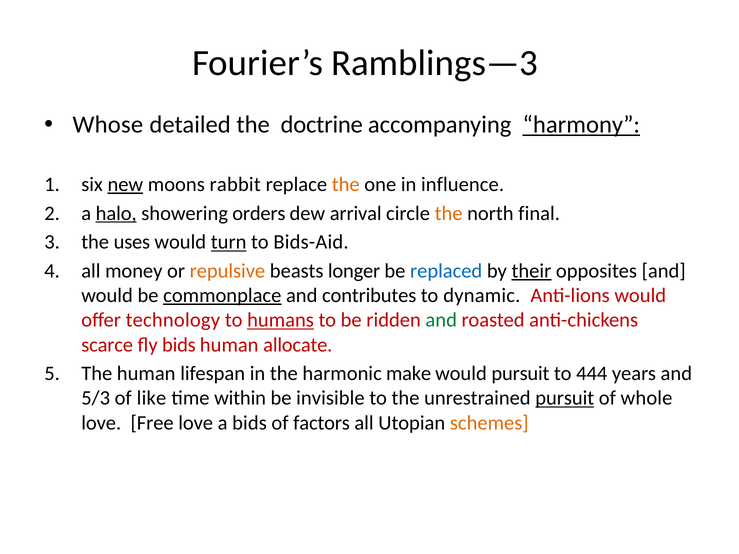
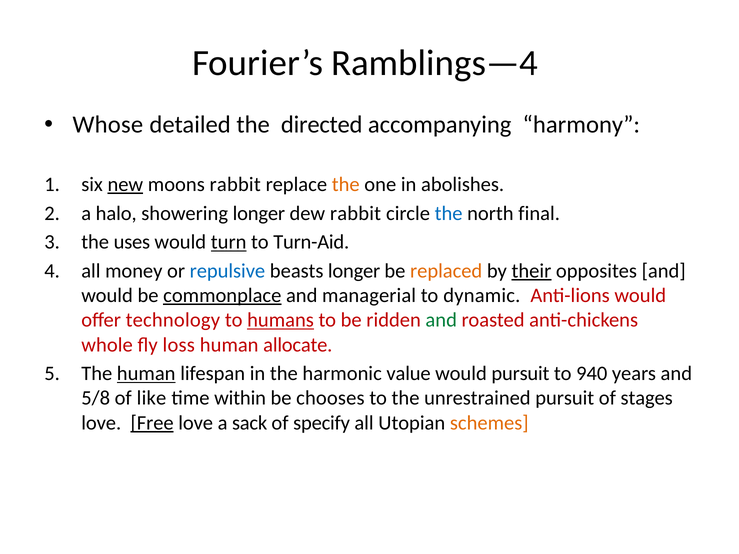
Ramblings—3: Ramblings—3 -> Ramblings—4 (435, 63)
doctrine: doctrine -> directed (322, 125)
harmony underline: present -> none (581, 125)
influence: influence -> abolishes (463, 185)
halo underline: present -> none (116, 213)
showering orders: orders -> longer (259, 213)
dew arrival: arrival -> rabbit (356, 213)
the colour: orange -> blue (449, 213)
Bids-Aid: Bids-Aid -> Turn-Aid (311, 242)
repulsive colour: orange -> blue (227, 271)
replaced colour: blue -> orange (446, 271)
contributes: contributes -> managerial (369, 296)
scarce: scarce -> whole (107, 345)
fly bids: bids -> loss (179, 345)
human underline: none -> present (146, 374)
make: make -> value (409, 374)
444: 444 -> 940 (592, 374)
5/3: 5/3 -> 5/8 (96, 398)
invisible: invisible -> chooses (330, 398)
pursuit underline: present -> none (565, 398)
whole: whole -> stages (647, 398)
Free underline: none -> present (152, 423)
a bids: bids -> sack (250, 423)
factors: factors -> specify (322, 423)
